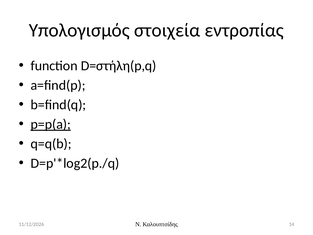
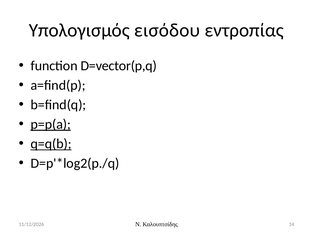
στοιχεία: στοιχεία -> εισόδου (167, 30)
D=στήλη(p,q: D=στήλη(p,q -> D=vector(p,q (119, 66)
q=q(b underline: none -> present (51, 144)
